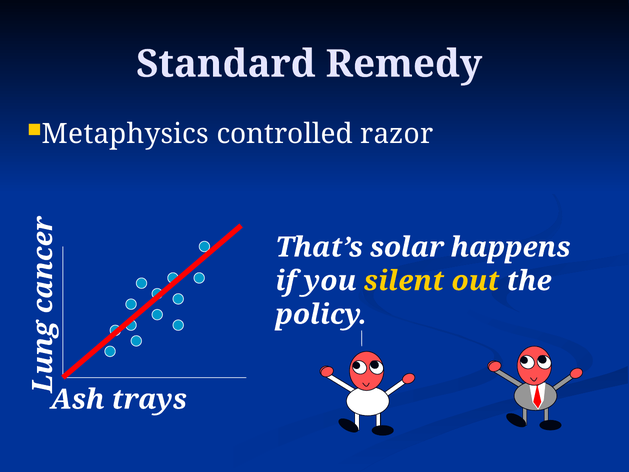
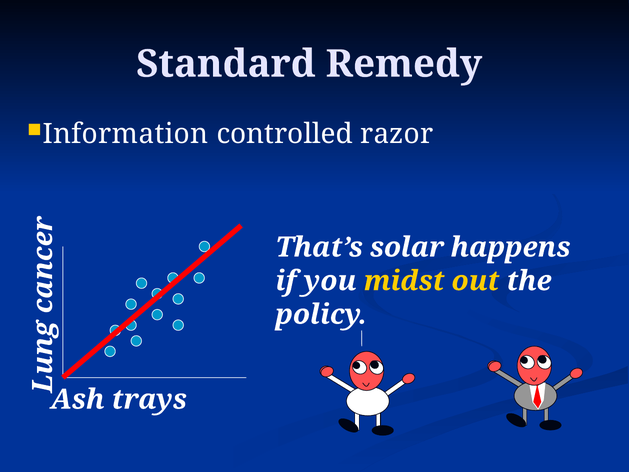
Metaphysics: Metaphysics -> Information (125, 134)
silent: silent -> midst (404, 281)
